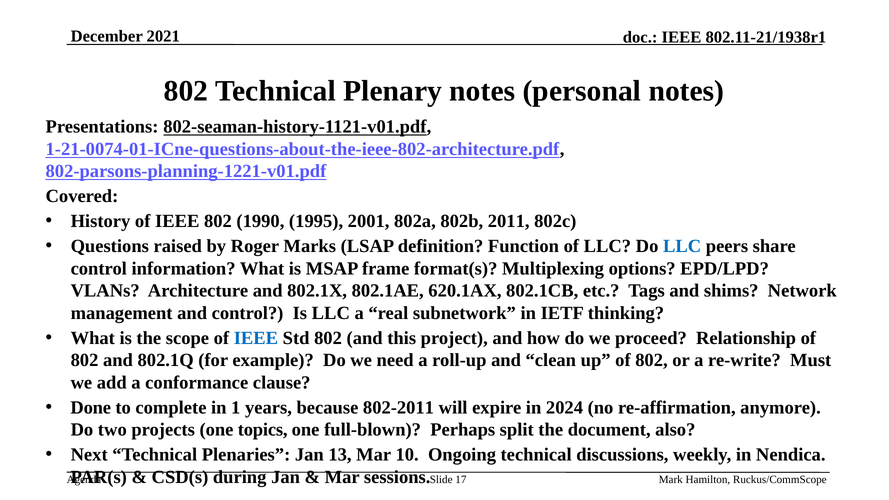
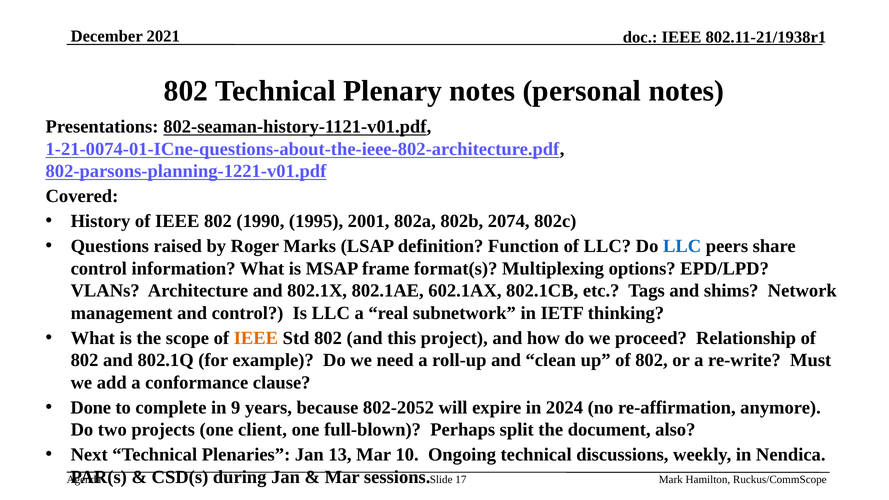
2011: 2011 -> 2074 (509, 221)
620.1AX: 620.1AX -> 602.1AX (465, 291)
IEEE colour: blue -> orange (256, 338)
1: 1 -> 9 (236, 408)
802-2011: 802-2011 -> 802-2052 (398, 408)
topics: topics -> client (263, 430)
